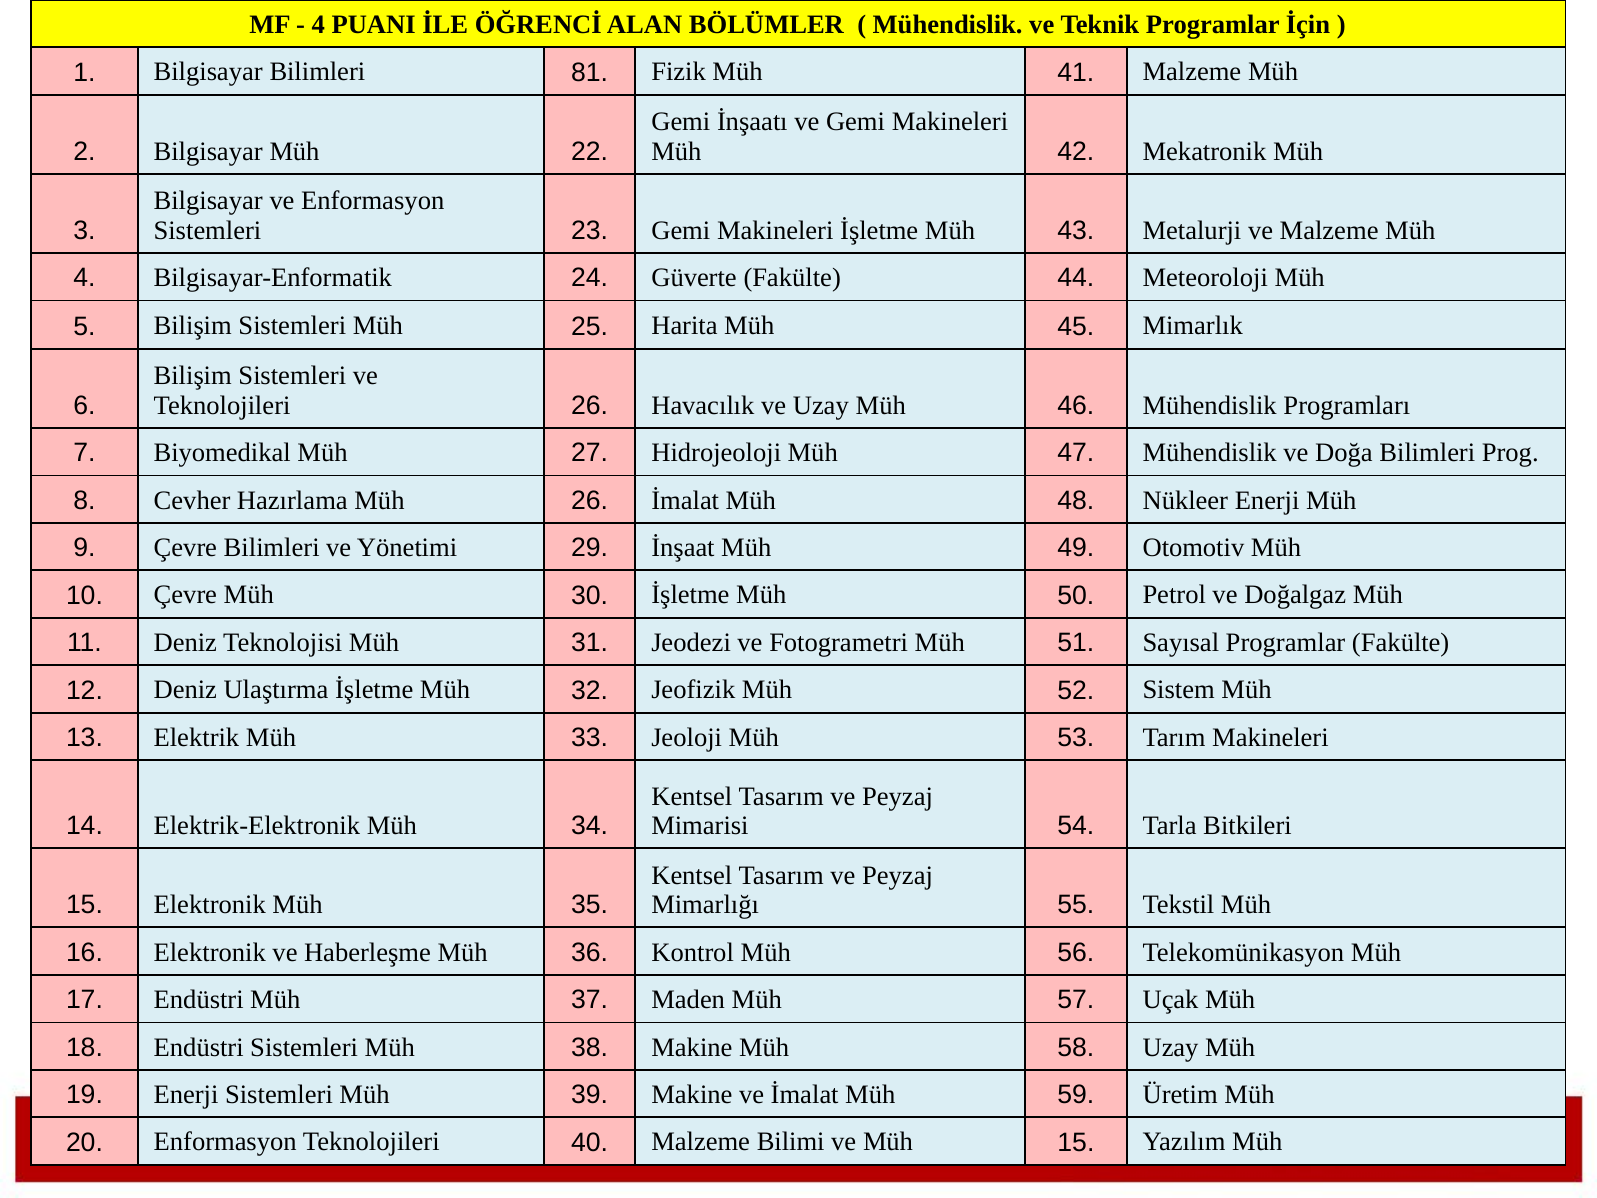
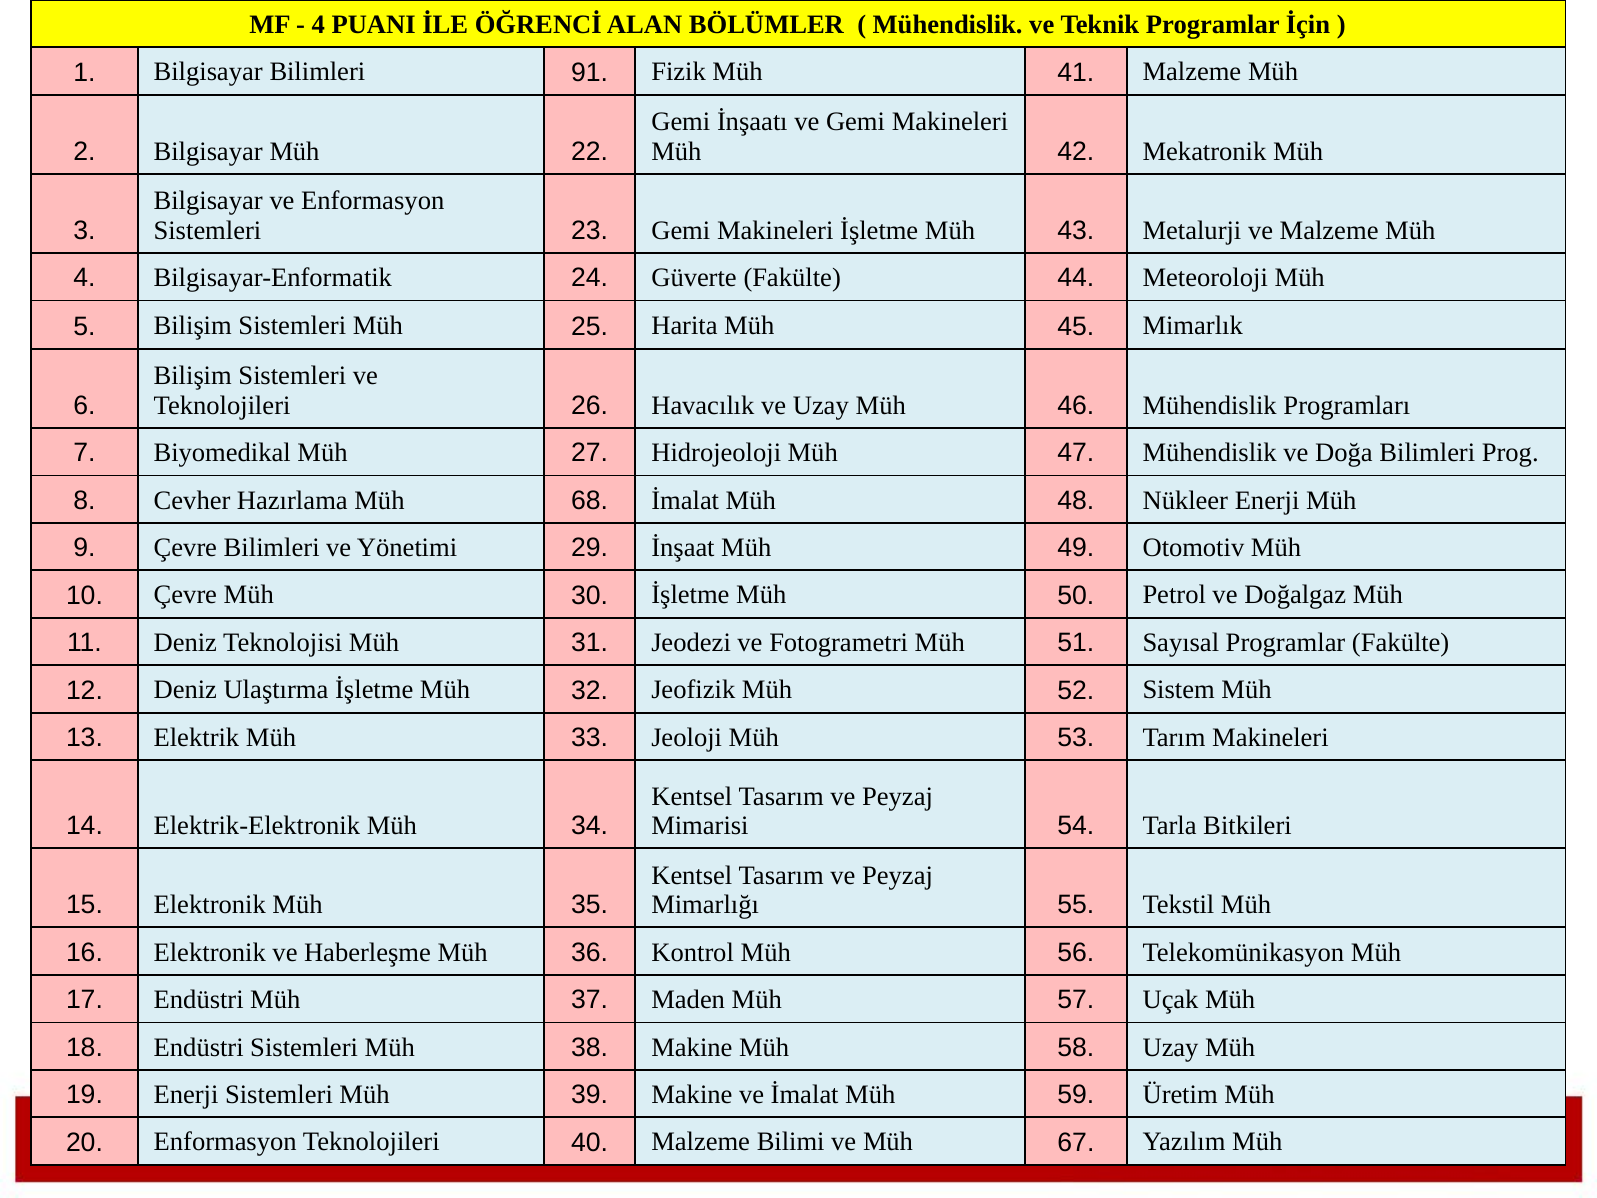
81: 81 -> 91 (590, 72)
Müh 26: 26 -> 68 (590, 500)
Müh 15: 15 -> 67 (1076, 1142)
